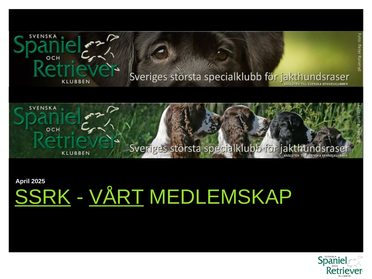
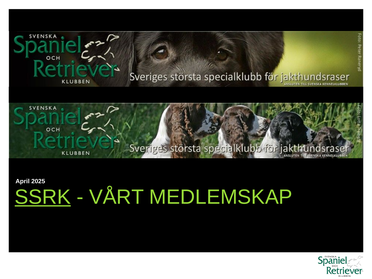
VÅRT underline: present -> none (117, 197)
